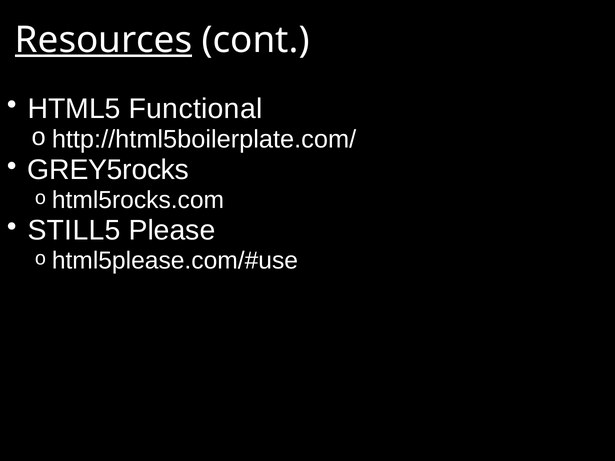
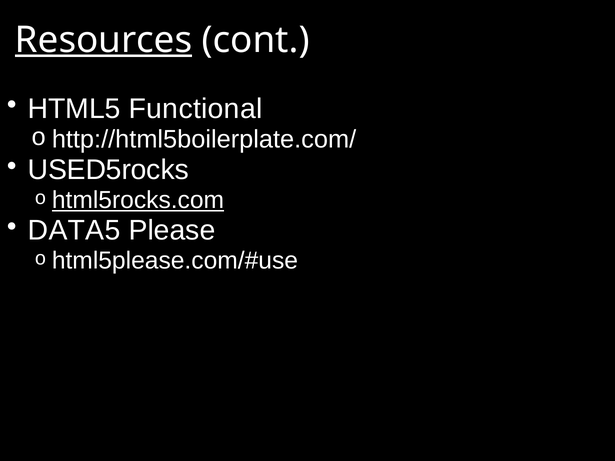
GREY5rocks: GREY5rocks -> USED5rocks (108, 170)
html5rocks.com underline: none -> present (138, 200)
STILL5: STILL5 -> DATA5 (74, 231)
